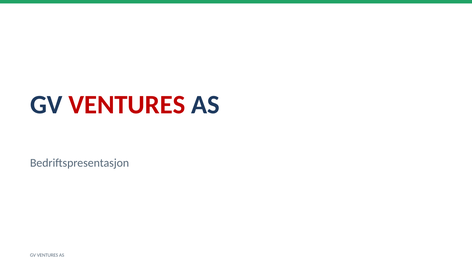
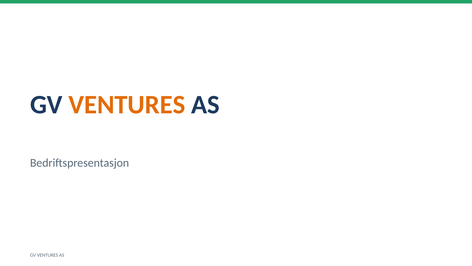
VENTURES colour: red -> orange (127, 105)
